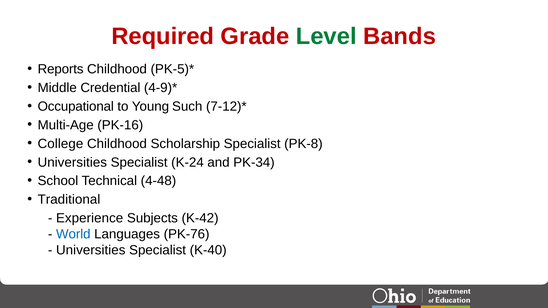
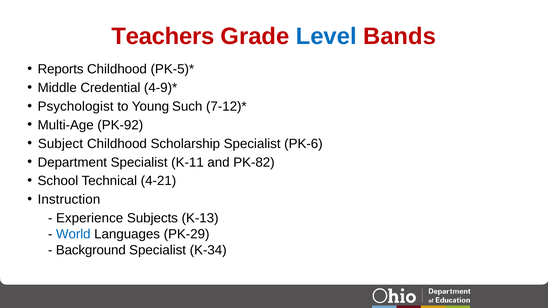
Required: Required -> Teachers (163, 36)
Level colour: green -> blue (326, 36)
Occupational: Occupational -> Psychologist (76, 106)
PK-16: PK-16 -> PK-92 (120, 125)
College: College -> Subject (60, 144)
PK-8: PK-8 -> PK-6 (303, 144)
Universities: Universities -> Department (72, 162)
K-24: K-24 -> K-11 (188, 162)
PK-34: PK-34 -> PK-82 (254, 162)
4-48: 4-48 -> 4-21 (158, 181)
Traditional: Traditional -> Instruction (69, 200)
K-42: K-42 -> K-13 (200, 218)
PK-76: PK-76 -> PK-29 (187, 234)
Universities: Universities -> Background (91, 250)
K-40: K-40 -> K-34 (208, 250)
